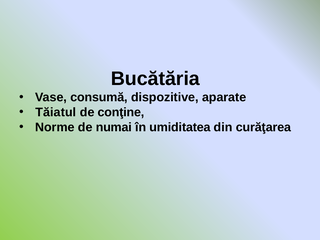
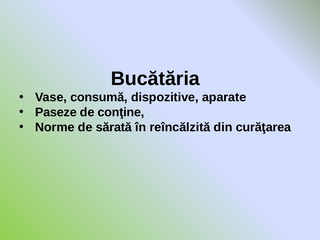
Tăiatul: Tăiatul -> Paseze (56, 112)
numai: numai -> sărată (114, 127)
umiditatea: umiditatea -> reîncălzită (180, 127)
